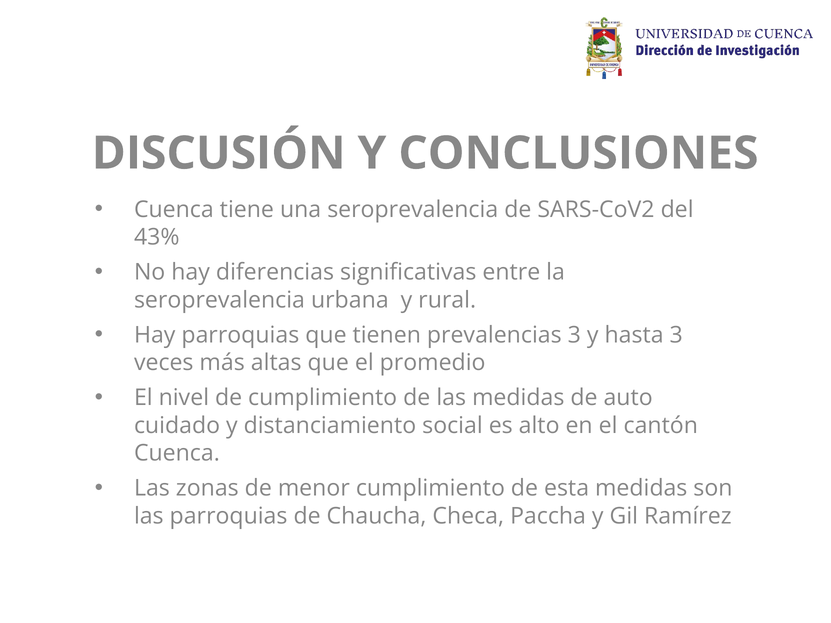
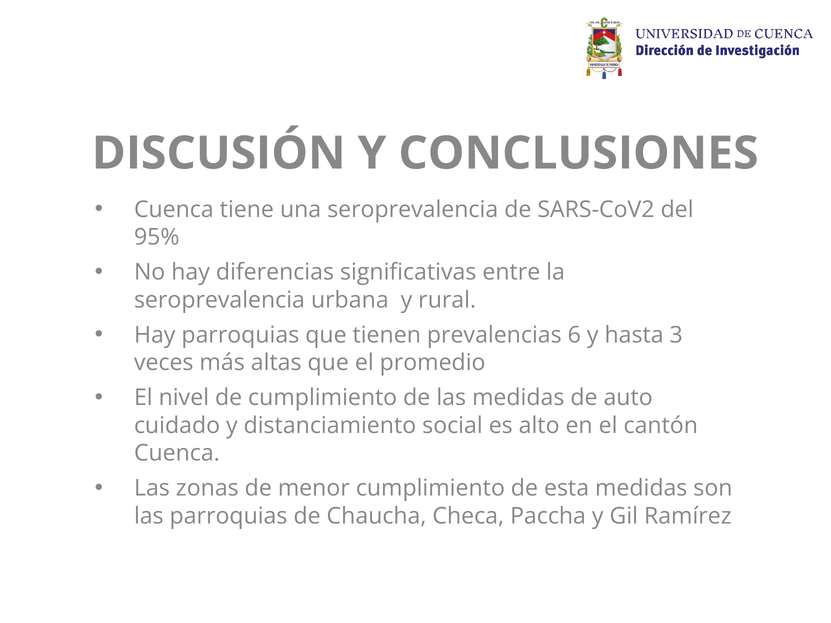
43%: 43% -> 95% (157, 237)
prevalencias 3: 3 -> 6 (574, 335)
